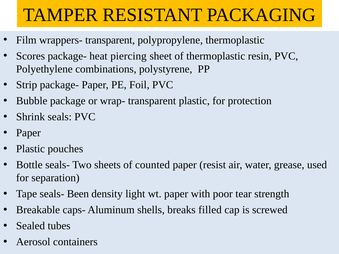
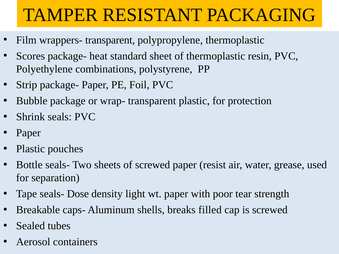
piercing: piercing -> standard (129, 56)
of counted: counted -> screwed (153, 165)
Been: Been -> Dose (78, 194)
